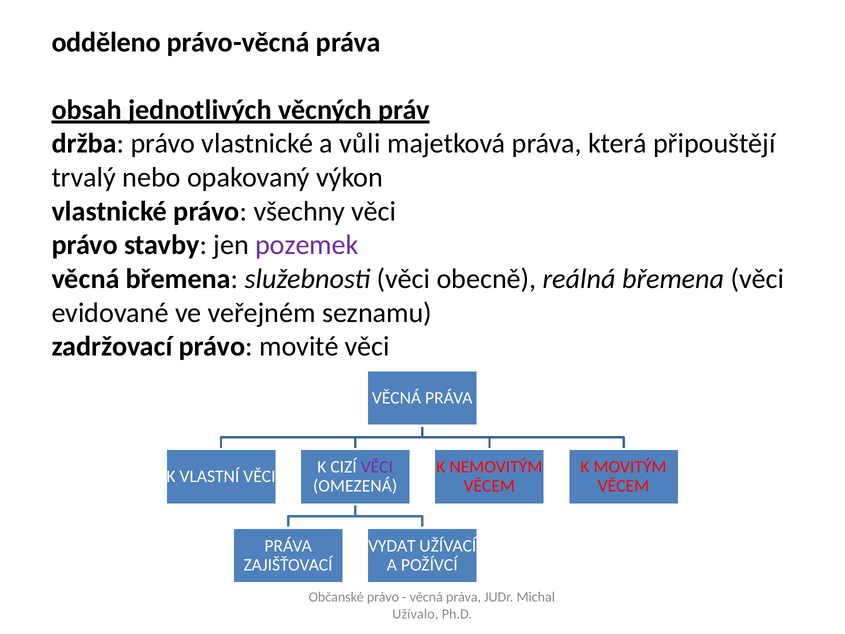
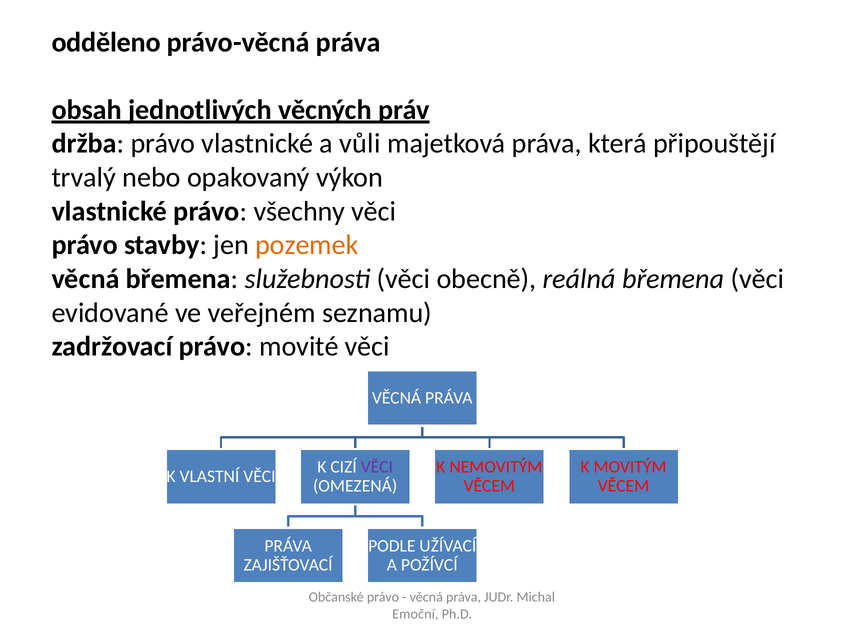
pozemek colour: purple -> orange (307, 245)
VYDAT: VYDAT -> PODLE (392, 546)
Užívalo: Užívalo -> Emoční (415, 614)
